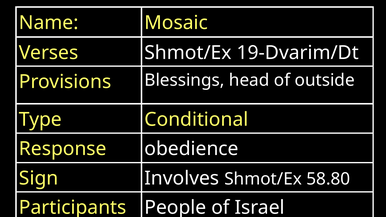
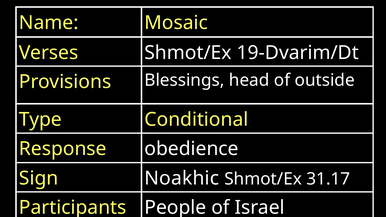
Involves: Involves -> Noakhic (182, 178)
58.80: 58.80 -> 31.17 (328, 179)
